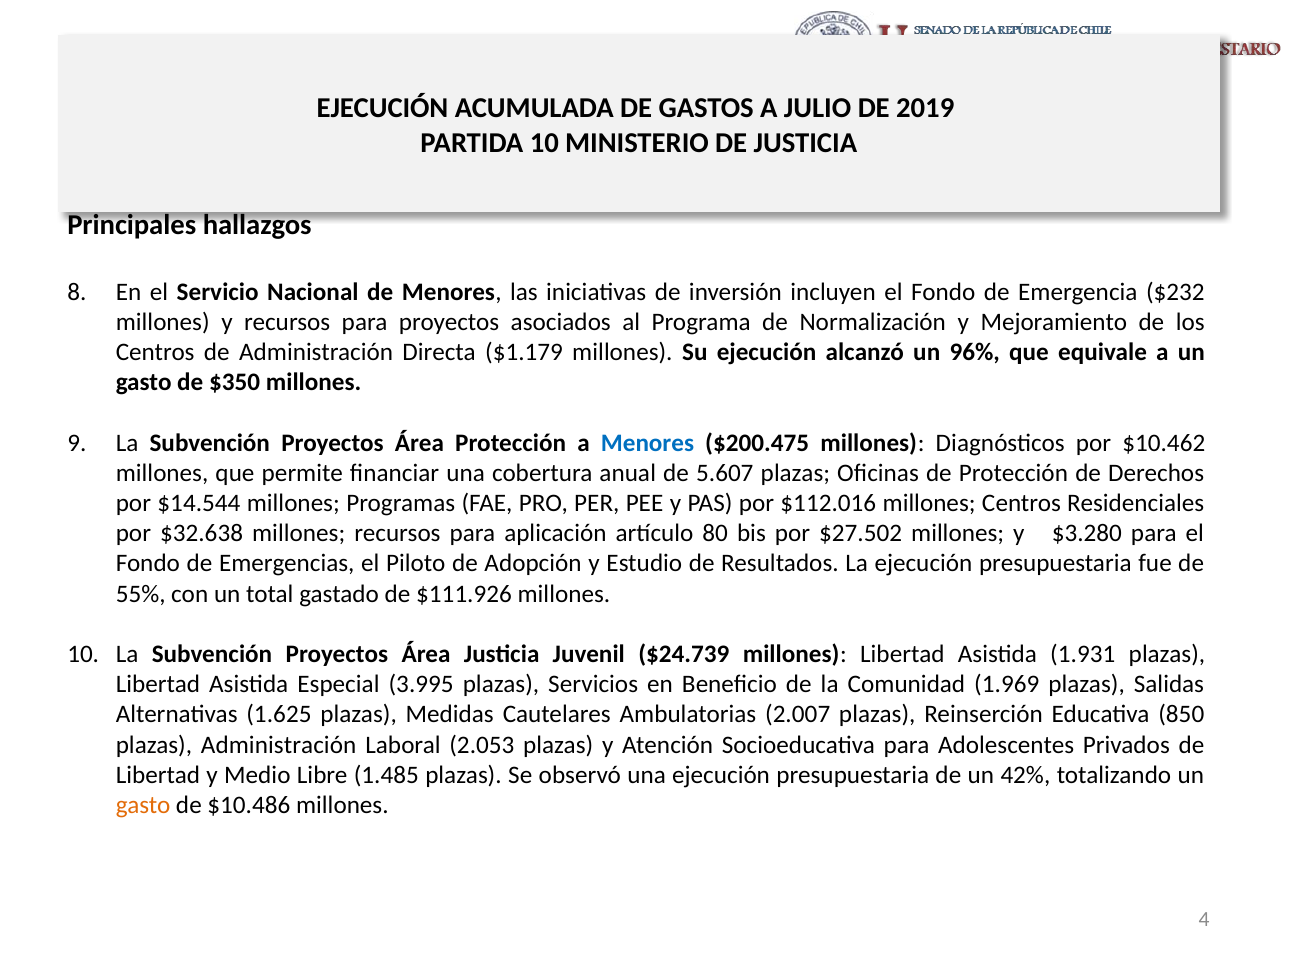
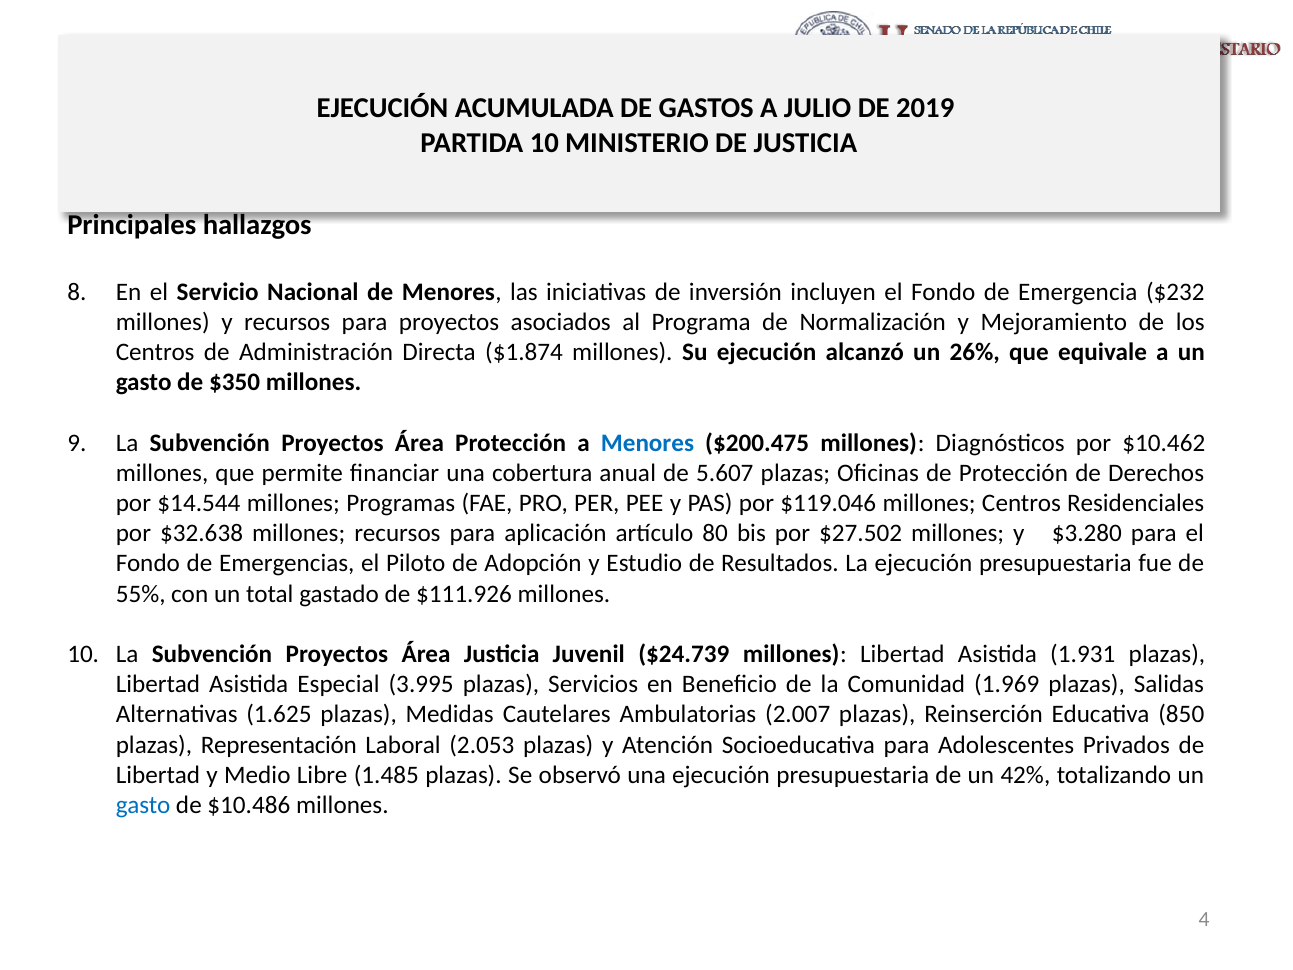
$1.179: $1.179 -> $1.874 (524, 352)
96%: 96% -> 26% (975, 352)
$112.016: $112.016 -> $119.046 (828, 503)
plazas Administración: Administración -> Representación (279, 745)
gasto colour: orange -> blue (143, 805)
